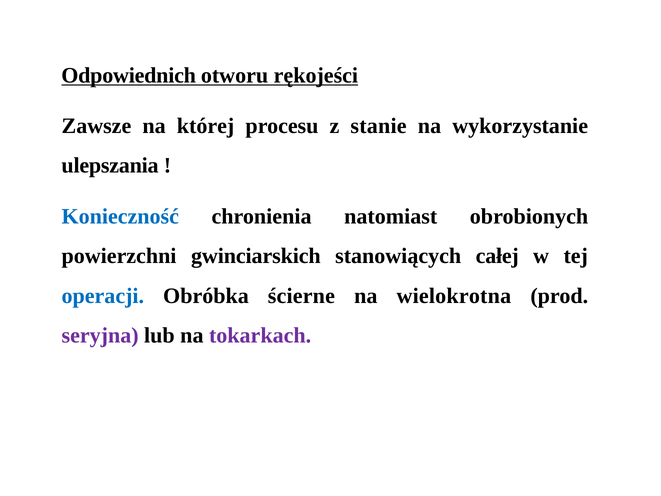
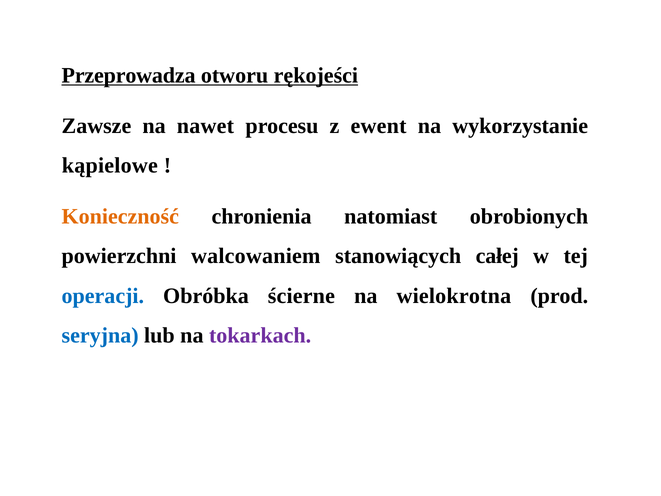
Odpowiednich: Odpowiednich -> Przeprowadza (129, 75)
której: której -> nawet (205, 126)
stanie: stanie -> ewent (379, 126)
ulepszania: ulepszania -> kąpielowe (110, 166)
Konieczność colour: blue -> orange (120, 216)
gwinciarskich: gwinciarskich -> walcowaniem (256, 256)
seryjna colour: purple -> blue (100, 335)
